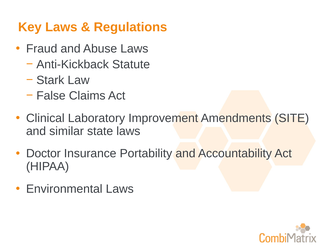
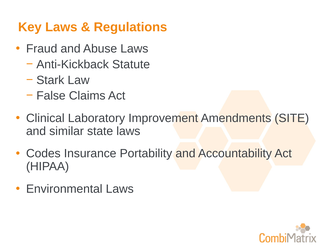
Doctor: Doctor -> Codes (43, 154)
